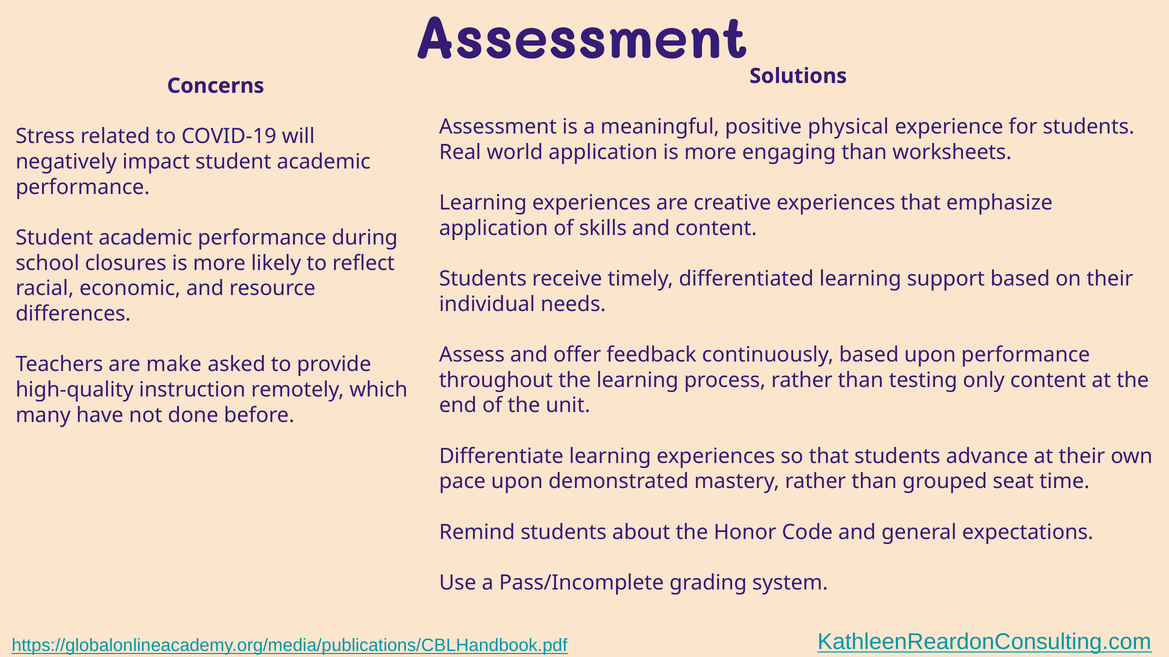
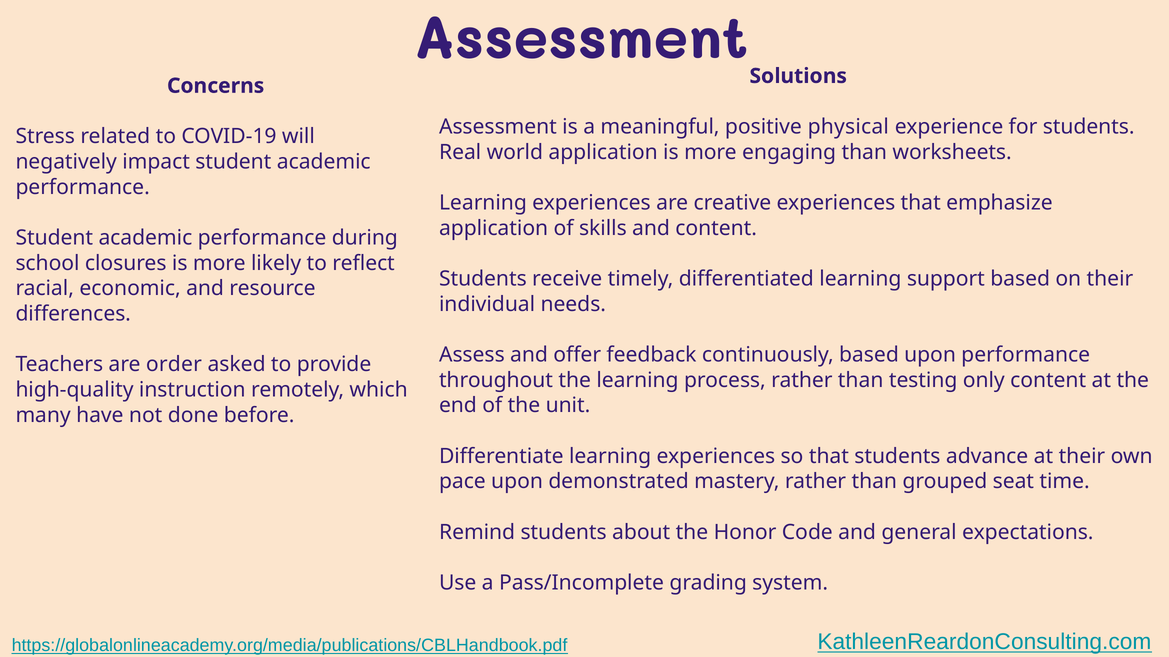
make: make -> order (174, 365)
